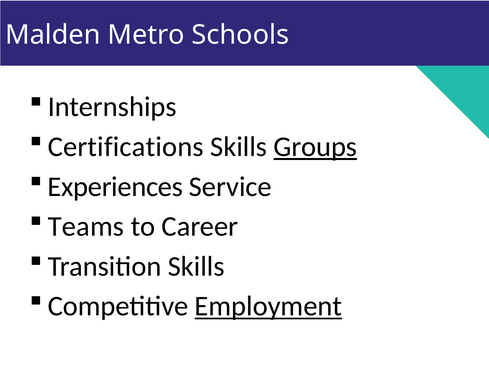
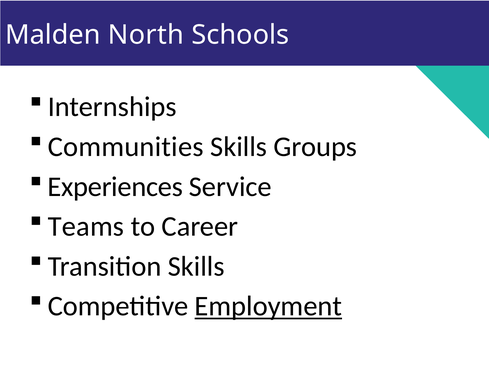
Metro: Metro -> North (146, 35)
Certifications: Certifications -> Communities (126, 147)
Groups underline: present -> none (315, 147)
